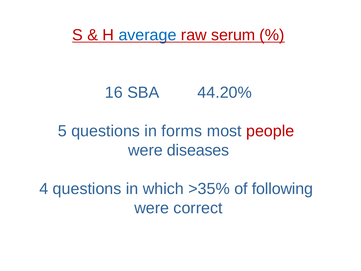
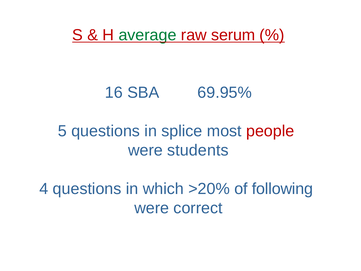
average colour: blue -> green (148, 35)
44.20%: 44.20% -> 69.95% (225, 92)
forms: forms -> splice (182, 131)
diseases: diseases -> students (198, 150)
>35%: >35% -> >20% (209, 189)
